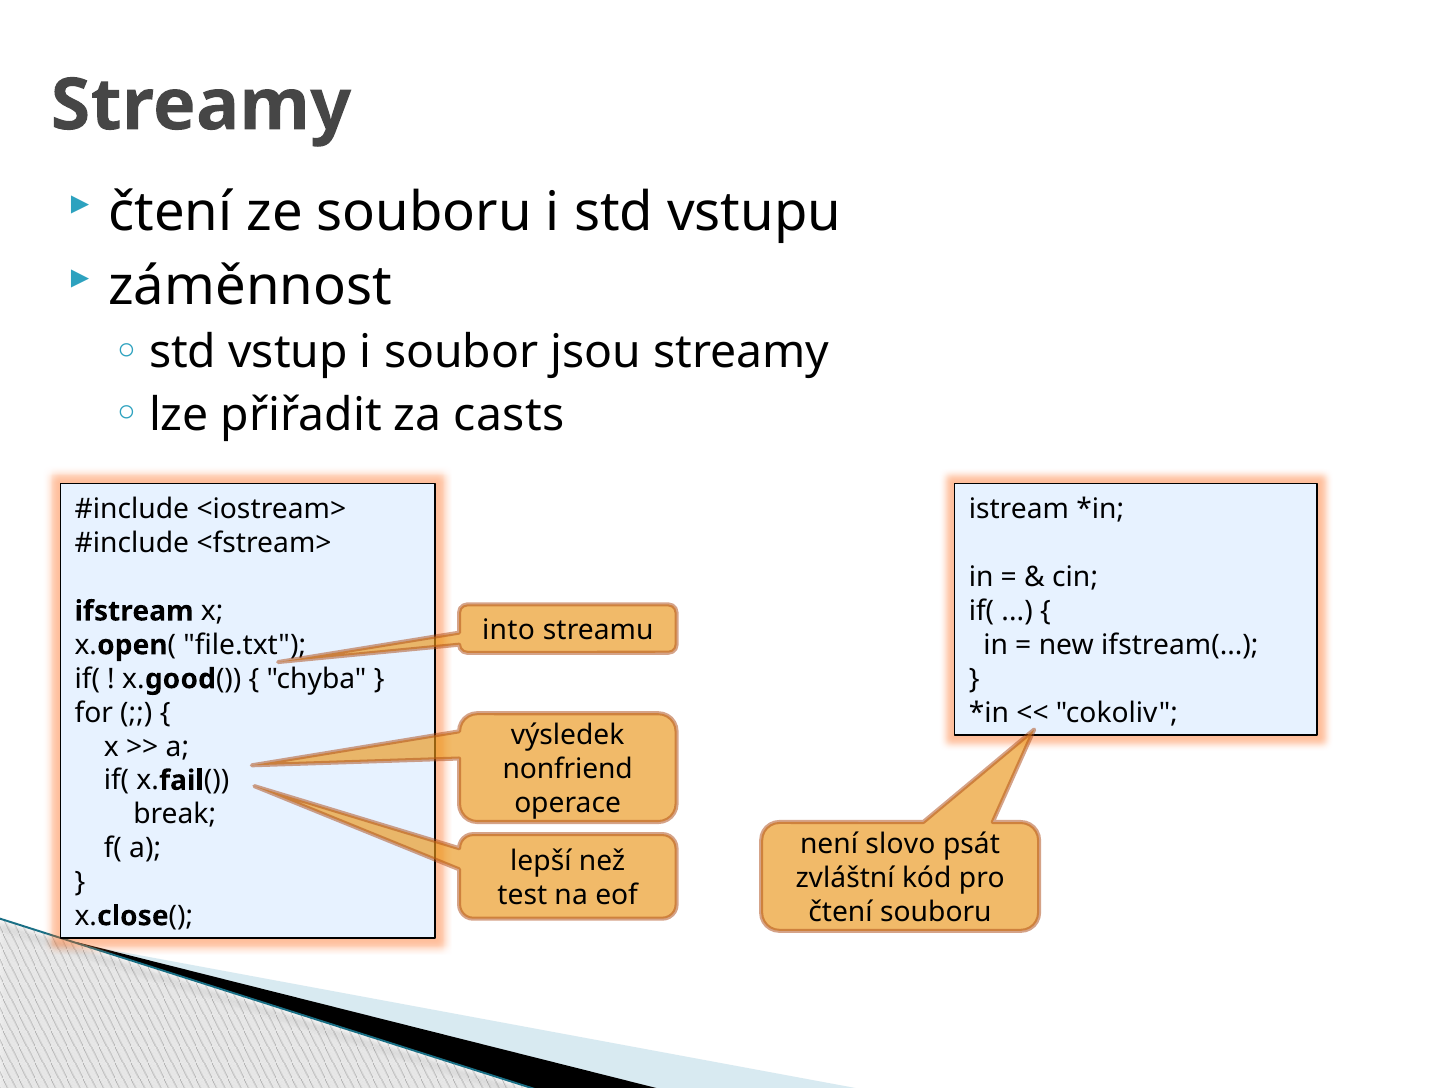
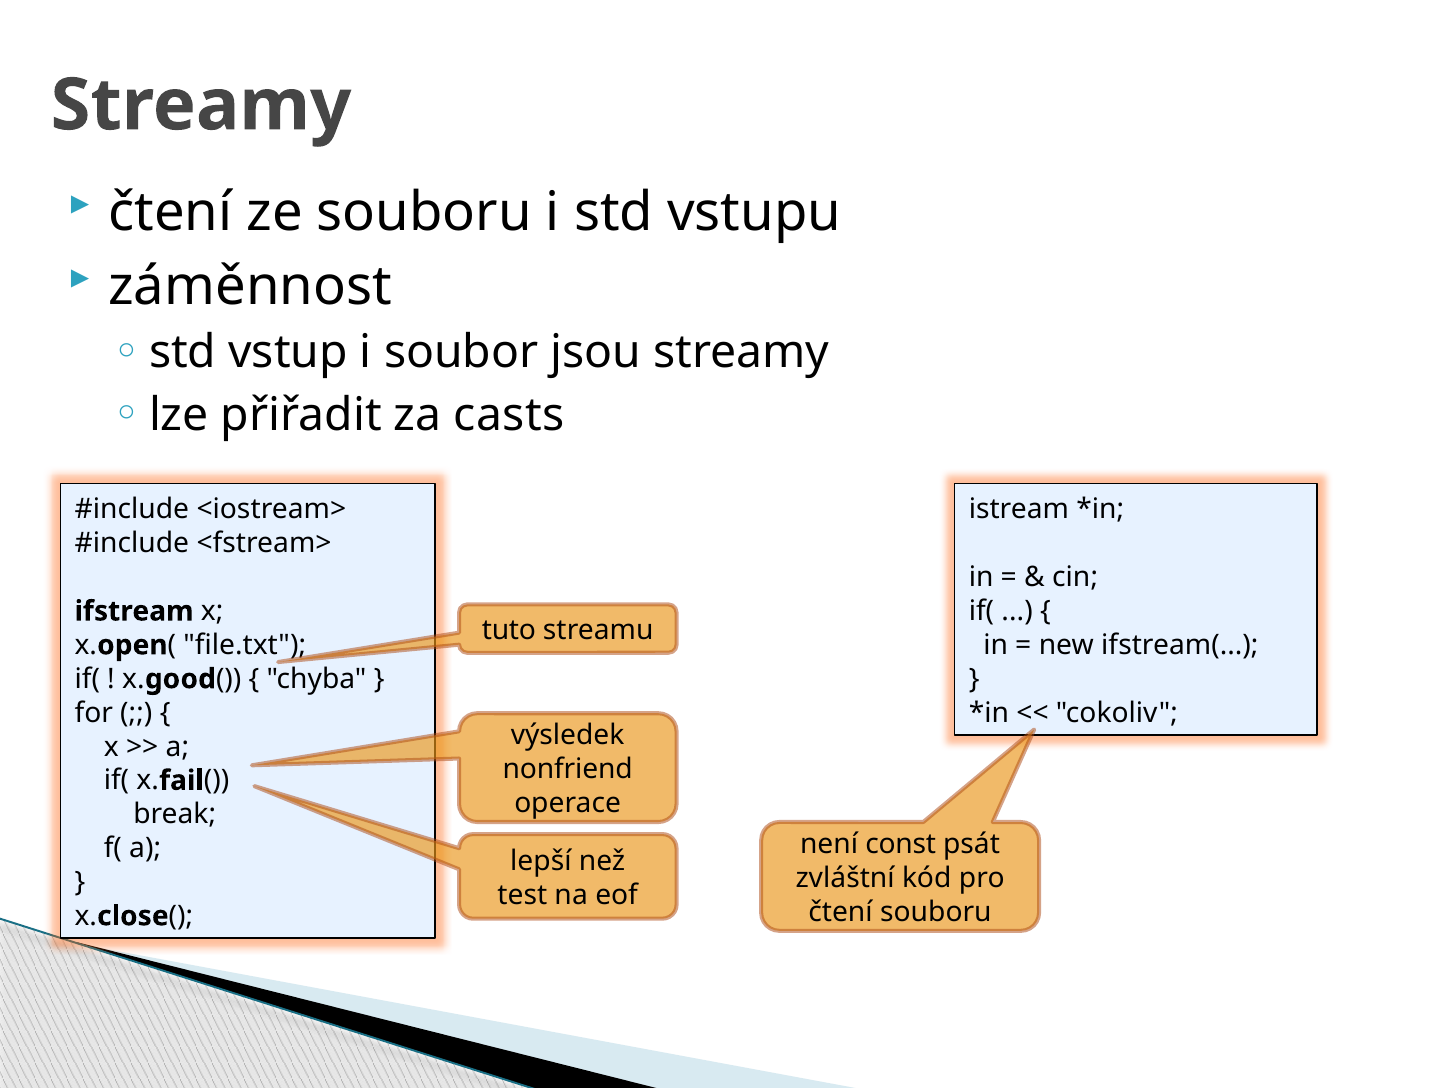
into: into -> tuto (509, 630)
slovo: slovo -> const (901, 844)
